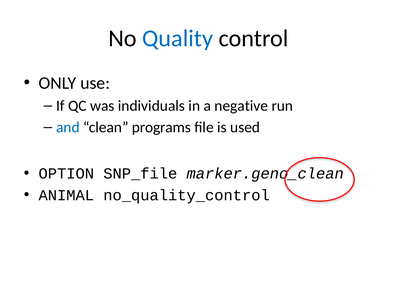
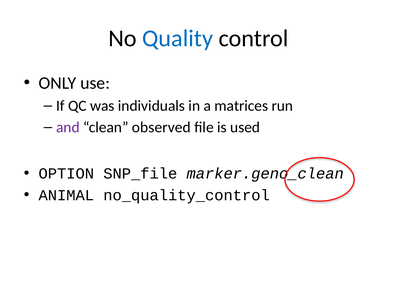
negative: negative -> matrices (241, 106)
and colour: blue -> purple (68, 128)
programs: programs -> observed (161, 128)
